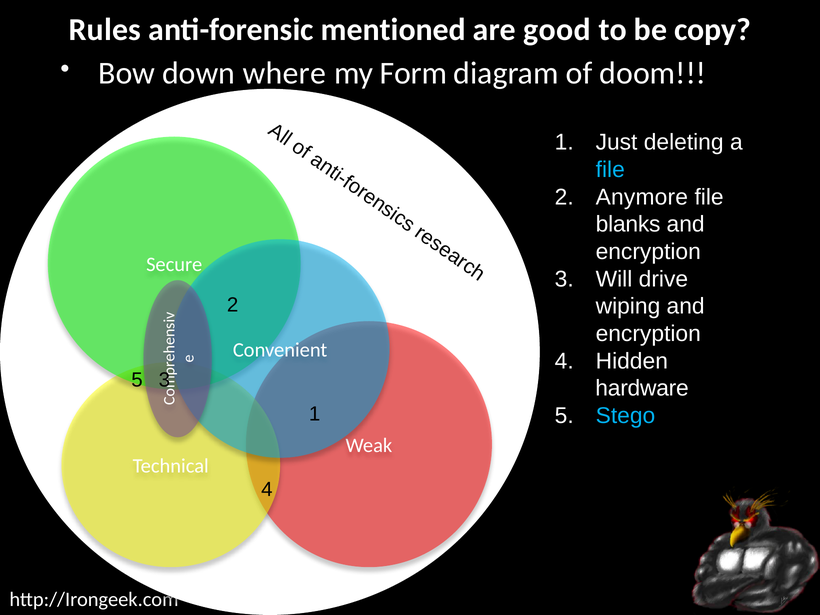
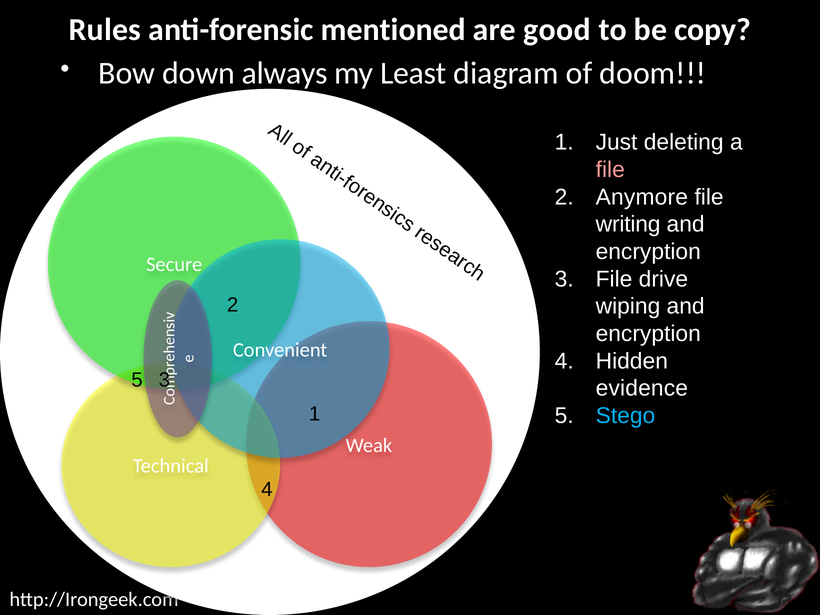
where: where -> always (285, 73)
Form: Form -> Least (413, 73)
file colour: light blue -> pink (610, 170)
blanks: blanks -> writing (628, 224)
3 Will: Will -> File (614, 279)
hardware: hardware -> evidence (642, 388)
